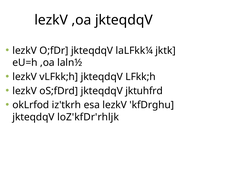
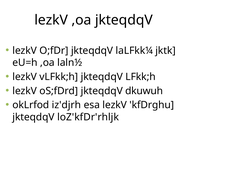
jktuhfrd: jktuhfrd -> dkuwuh (144, 91)
iz'tkrh: iz'tkrh -> iz'djrh (66, 105)
